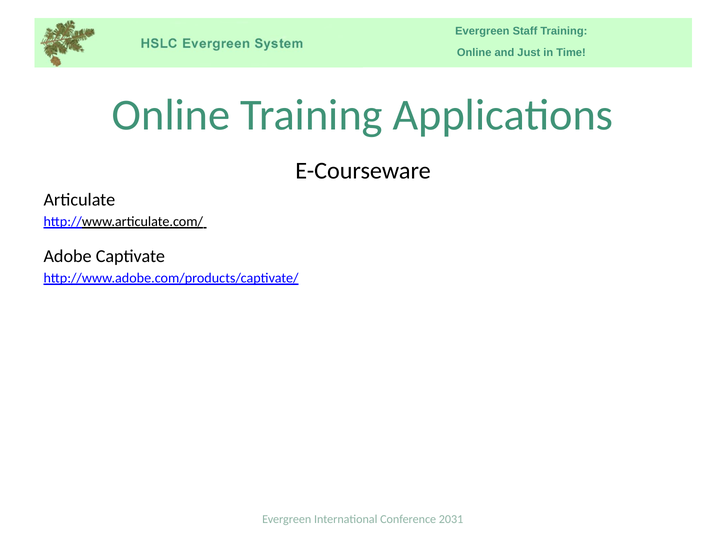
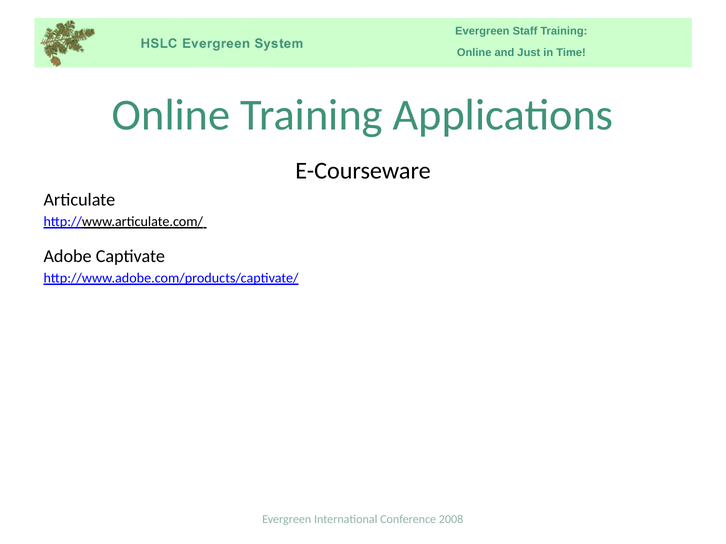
2031: 2031 -> 2008 (451, 520)
